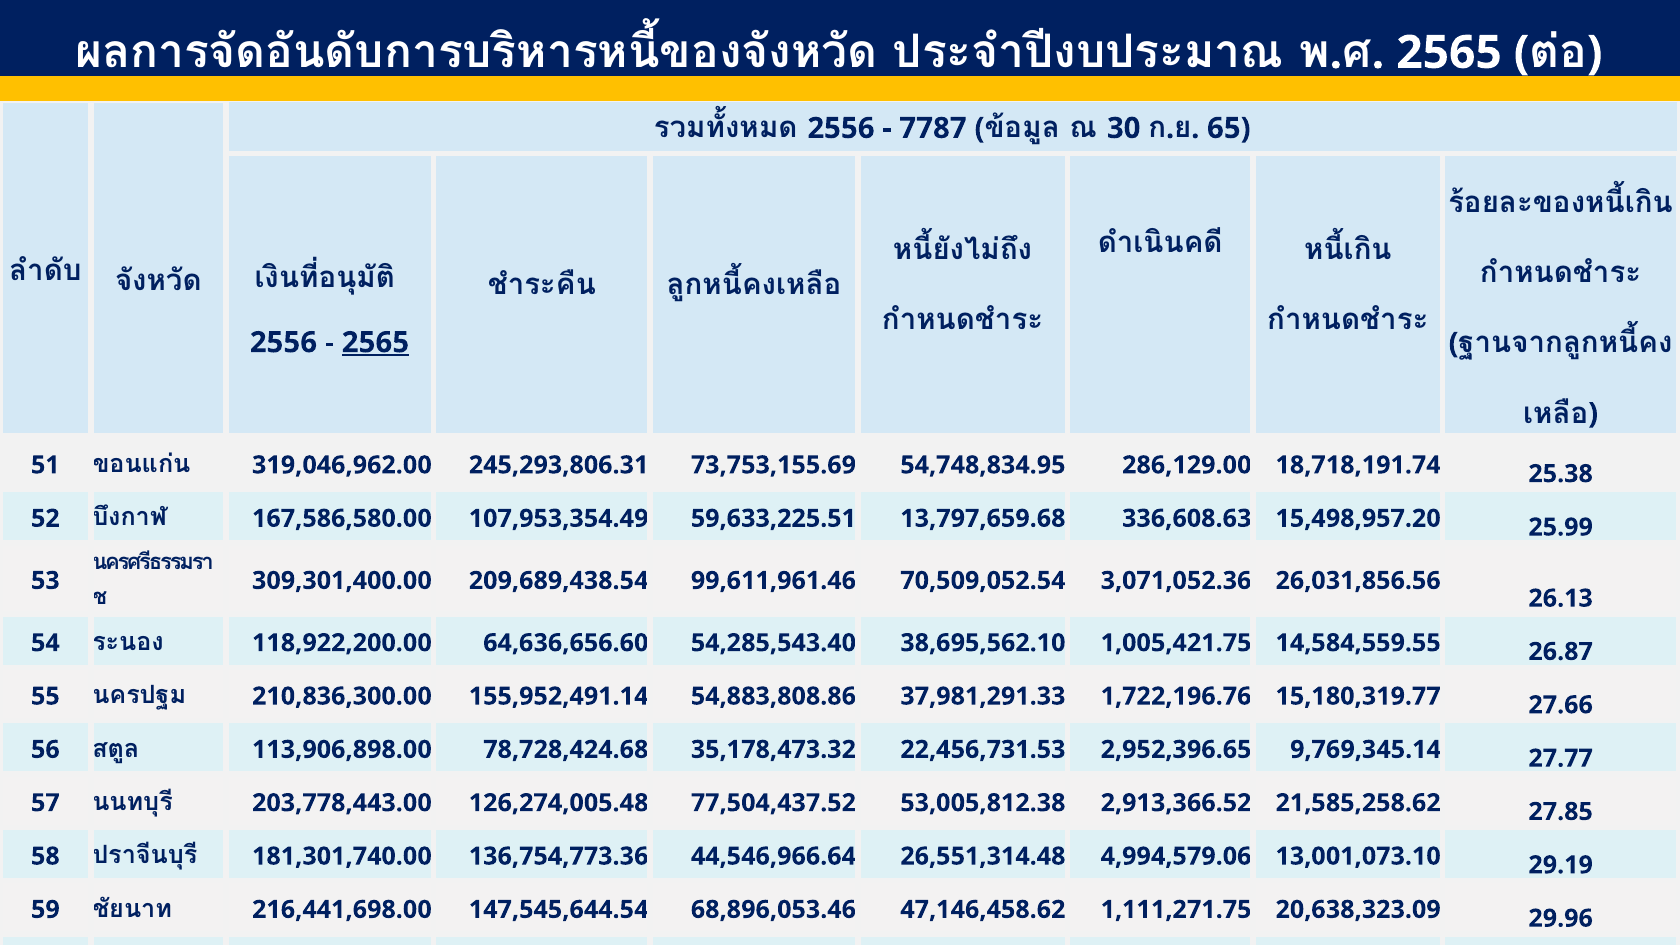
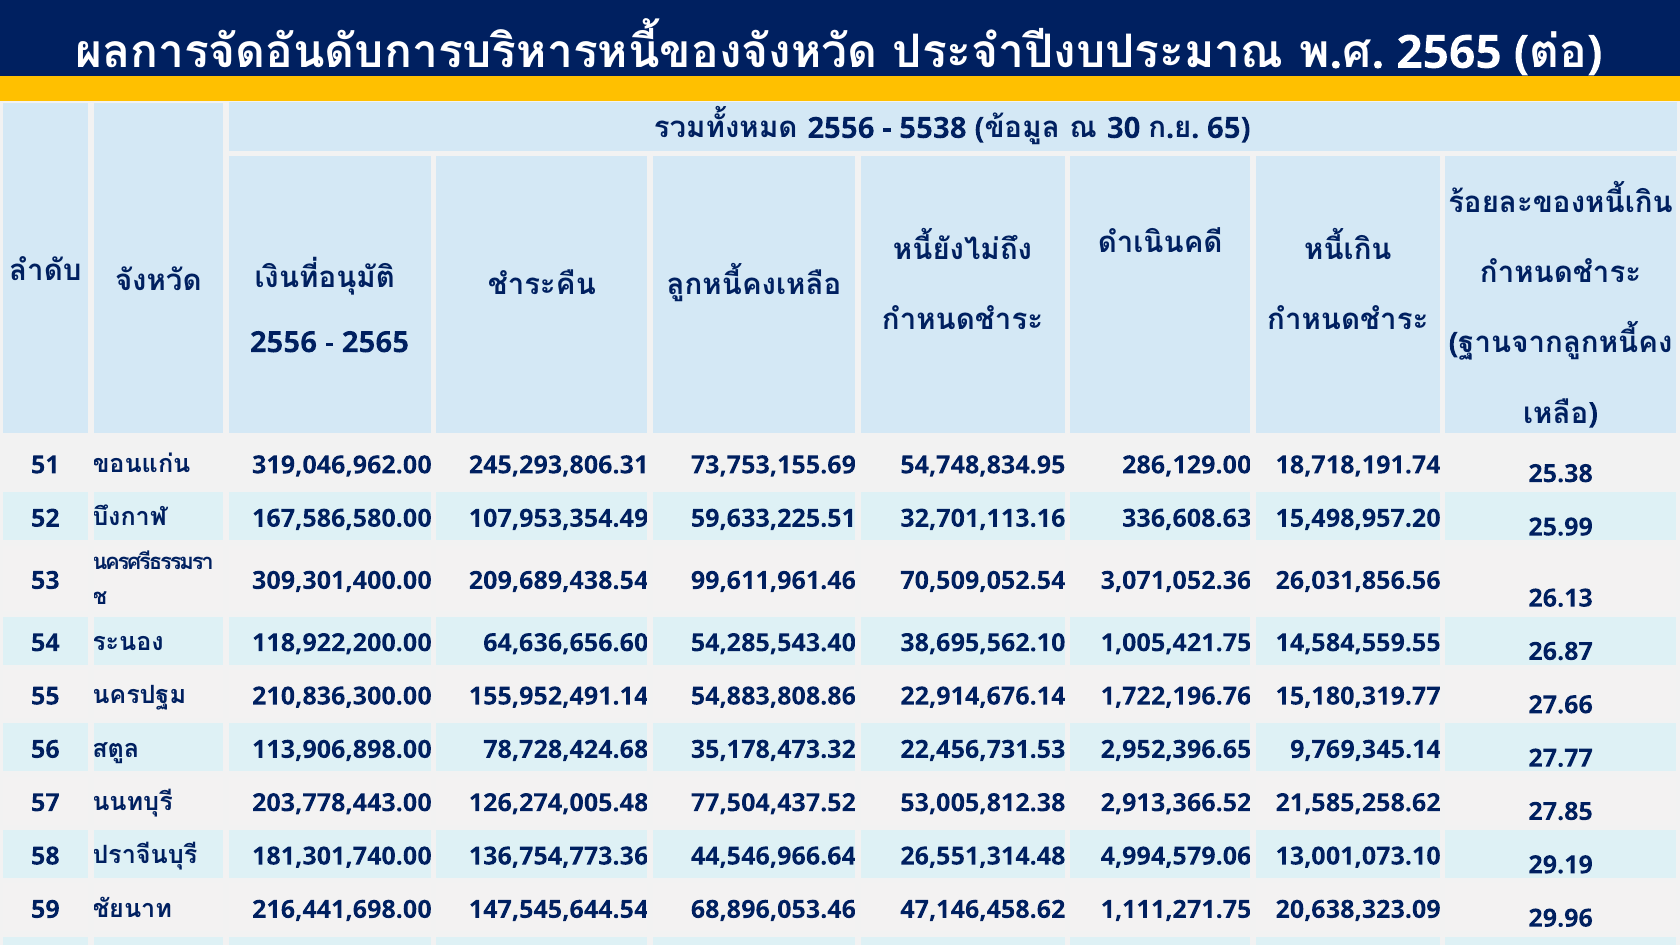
7787: 7787 -> 5538 (933, 128)
2565 underline: present -> none (375, 343)
13,797,659.68: 13,797,659.68 -> 32,701,113.16 (983, 518)
37,981,291.33: 37,981,291.33 -> 22,914,676.14 (983, 696)
